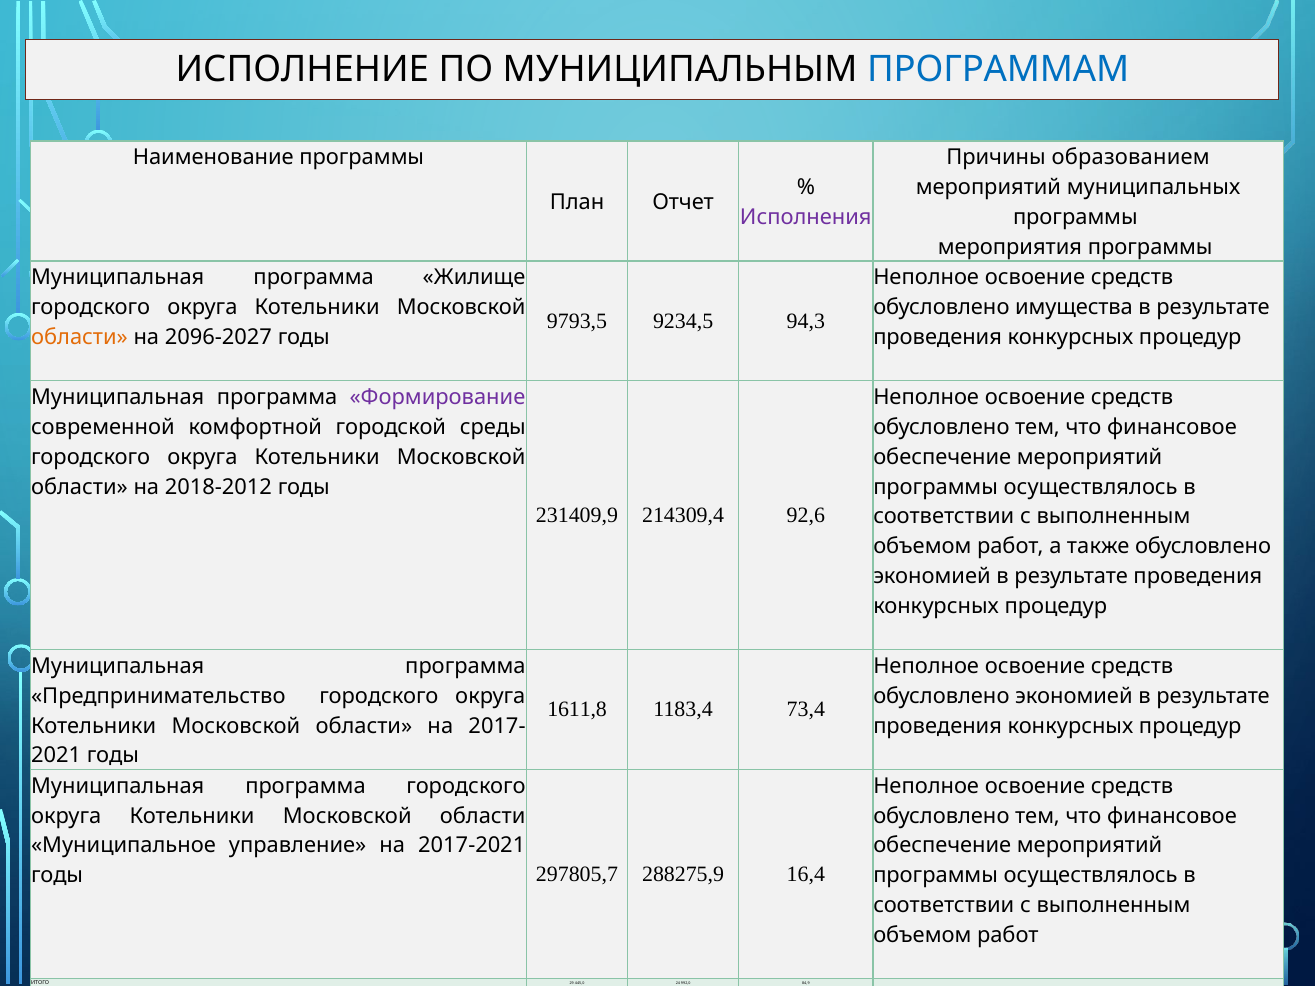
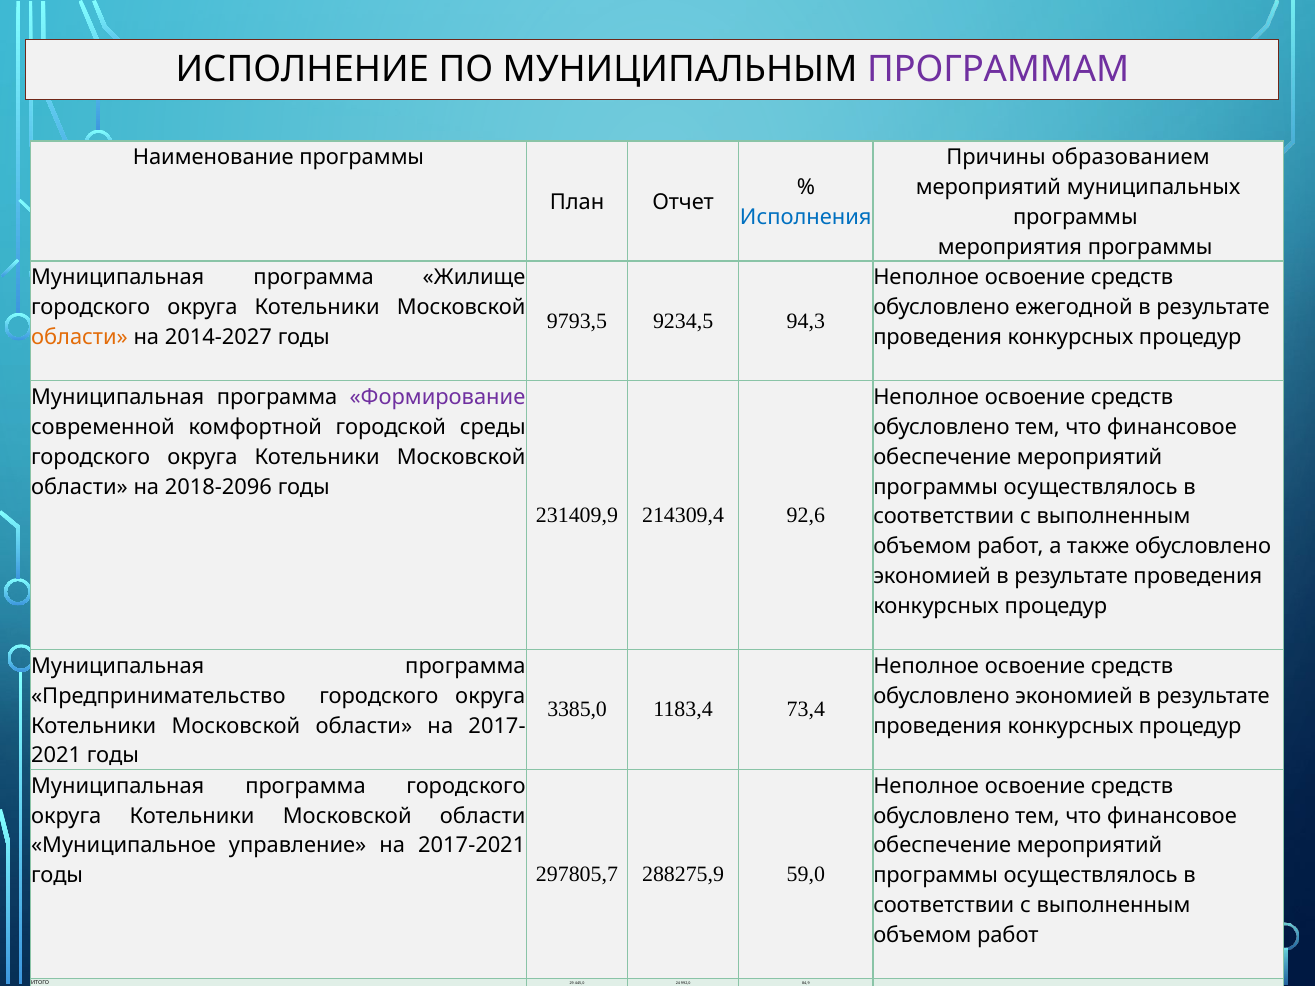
ПРОГРАММАМ colour: blue -> purple (998, 69)
Исполнения colour: purple -> blue (806, 217)
имущества: имущества -> ежегодной (1074, 307)
2096-2027: 2096-2027 -> 2014-2027 (218, 337)
2018-2012: 2018-2012 -> 2018-2096 (218, 487)
1611,8: 1611,8 -> 3385,0 (577, 710)
16,4: 16,4 -> 59,0 (806, 874)
